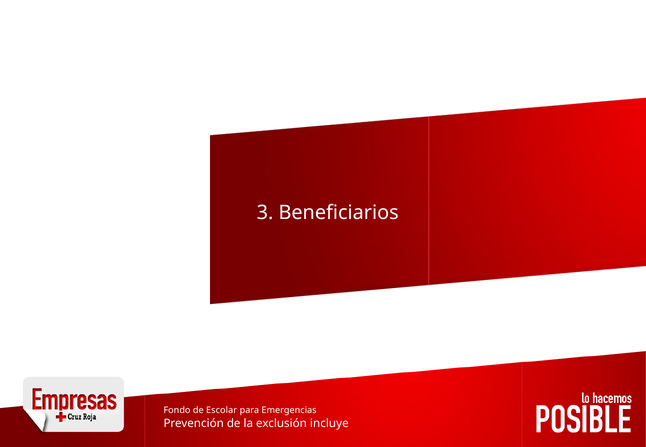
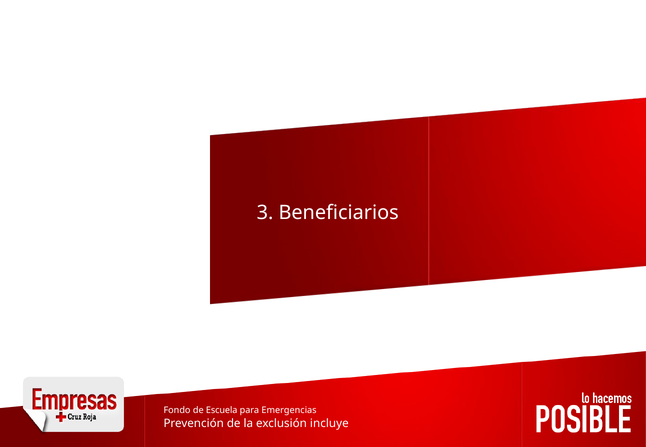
Escolar: Escolar -> Escuela (222, 411)
